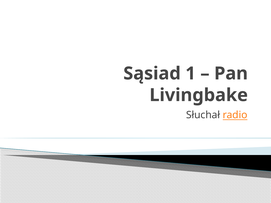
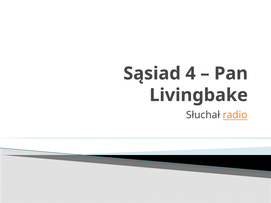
1: 1 -> 4 (191, 74)
